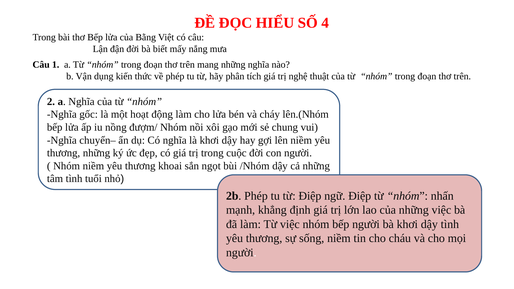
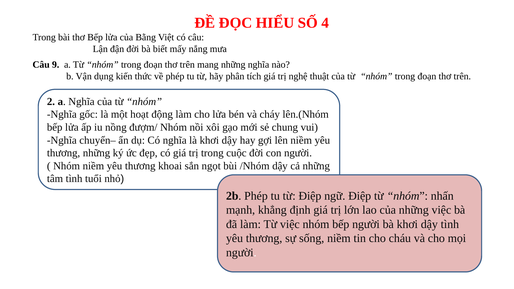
1: 1 -> 9 (56, 65)
